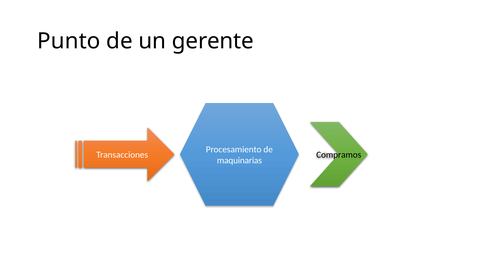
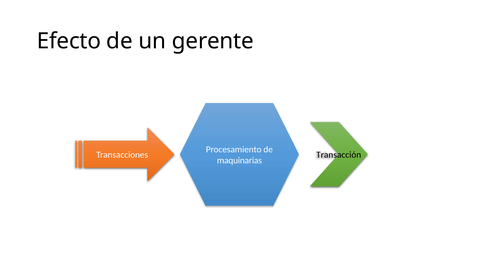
Punto: Punto -> Efecto (69, 41)
Compramos: Compramos -> Transacción (339, 155)
